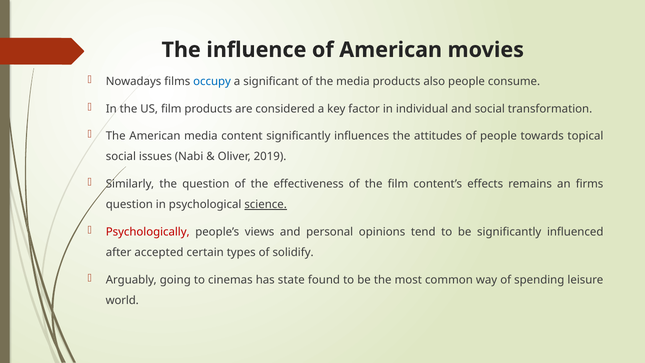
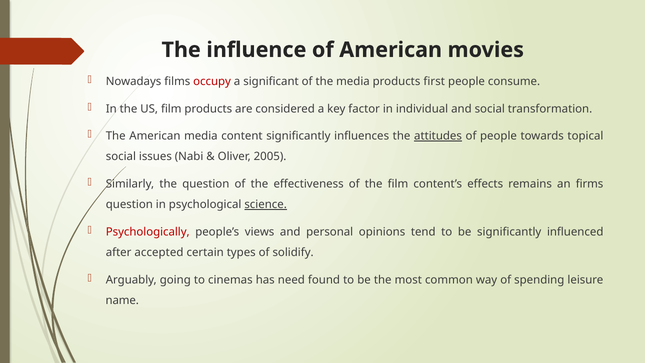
occupy colour: blue -> red (212, 81)
also: also -> first (434, 81)
attitudes underline: none -> present (438, 136)
2019: 2019 -> 2005 (270, 157)
state: state -> need (291, 280)
world: world -> name (122, 300)
